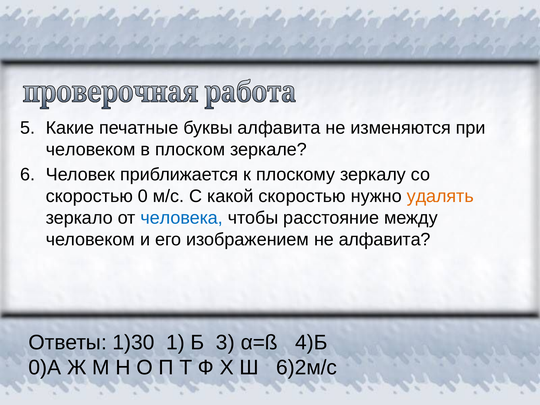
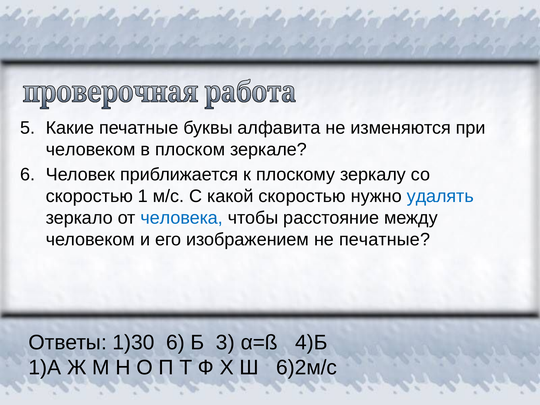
0: 0 -> 1 (143, 196)
удалять colour: orange -> blue (440, 196)
не алфавита: алфавита -> печатные (385, 239)
1)30 1: 1 -> 6 (176, 342)
0)А: 0)А -> 1)А (45, 368)
